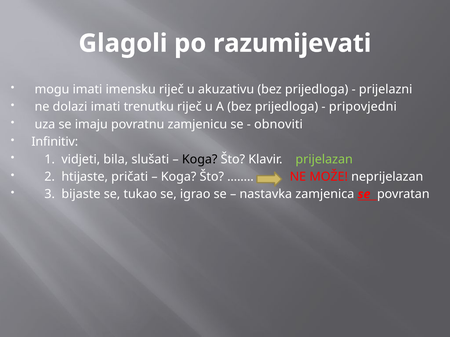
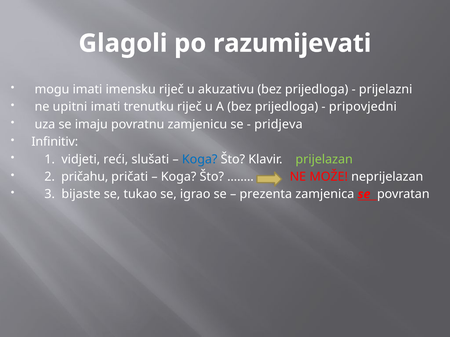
dolazi: dolazi -> upitni (70, 107)
obnoviti: obnoviti -> pridjeva (278, 124)
bila: bila -> reći (116, 159)
Koga colour: black -> blue (200, 159)
htijaste: htijaste -> pričahu (85, 177)
nastavka: nastavka -> prezenta (266, 194)
